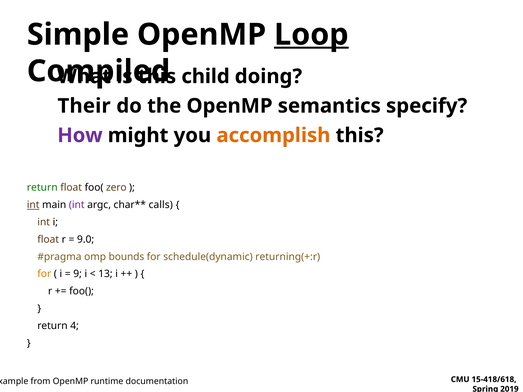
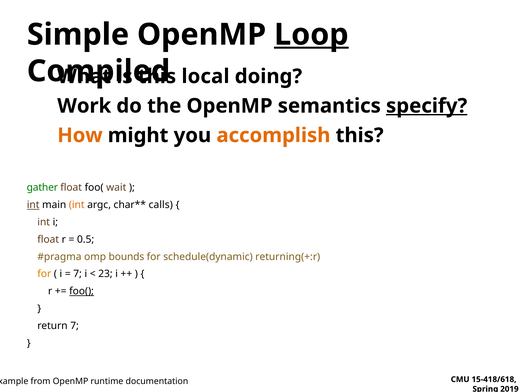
child: child -> local (205, 76)
Their: Their -> Work (84, 106)
specify underline: none -> present (427, 106)
How colour: purple -> orange (80, 135)
return: return -> gather (42, 188)
zero: zero -> wait (116, 188)
int colour: purple -> orange (77, 205)
9.0: 9.0 -> 0.5 (86, 240)
9: 9 -> 7 (78, 274)
13: 13 -> 23 (105, 274)
foo( underline: none -> present (82, 291)
return 4: 4 -> 7 (75, 326)
